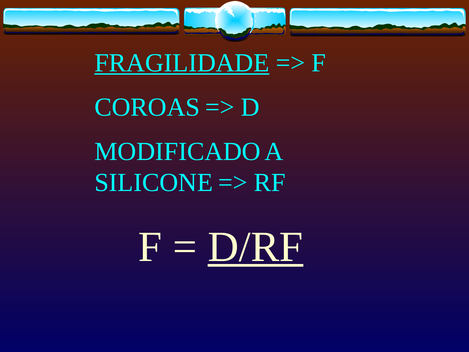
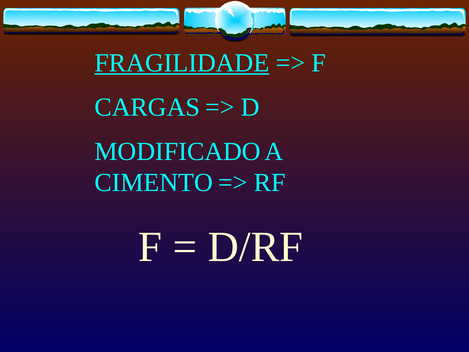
COROAS: COROAS -> CARGAS (147, 107)
SILICONE: SILICONE -> CIMENTO (154, 183)
D/RF underline: present -> none (255, 247)
